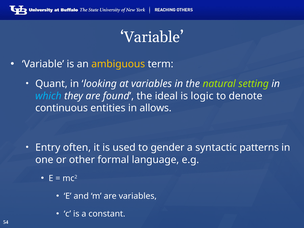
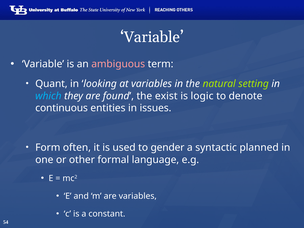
ambiguous colour: yellow -> pink (118, 64)
ideal: ideal -> exist (166, 96)
allows: allows -> issues (156, 108)
Entry: Entry -> Form (48, 148)
patterns: patterns -> planned (259, 148)
